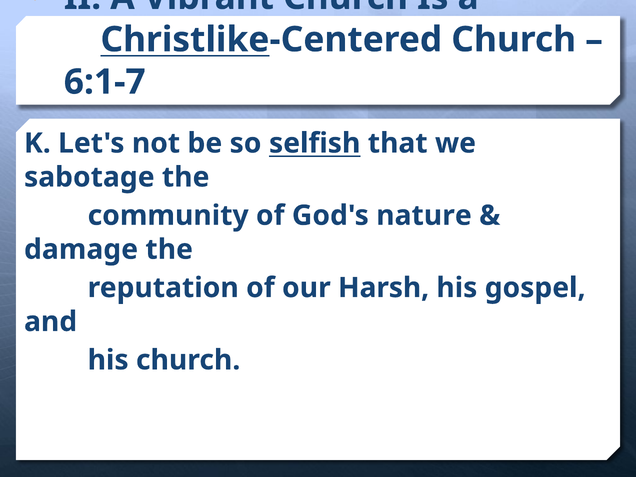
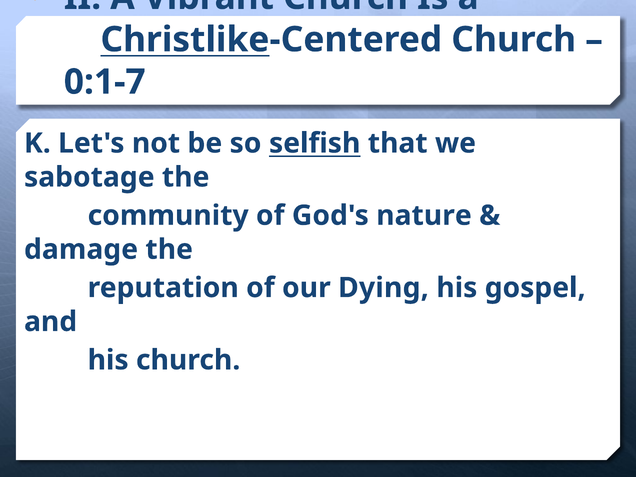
6:1-7: 6:1-7 -> 0:1-7 (105, 82)
Harsh: Harsh -> Dying (383, 288)
